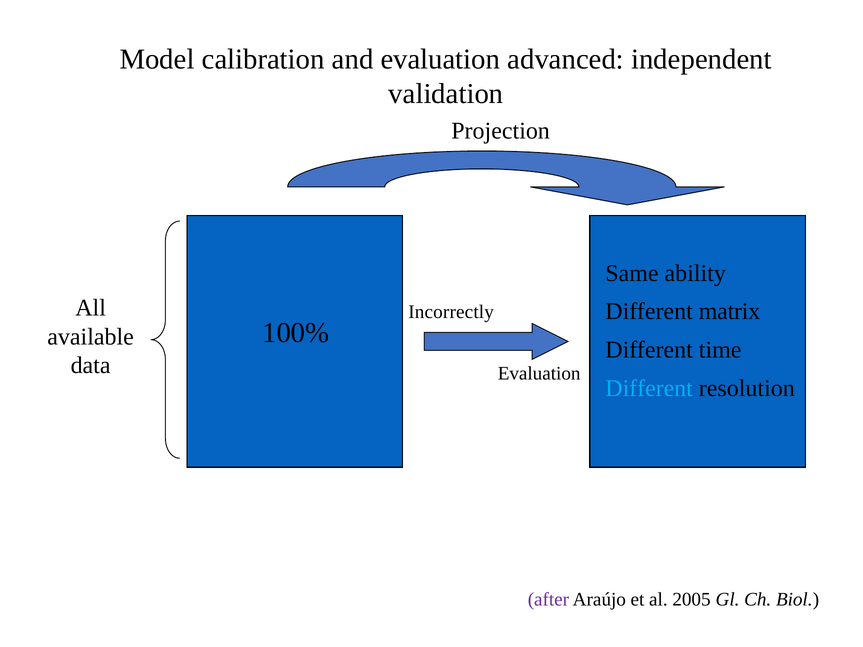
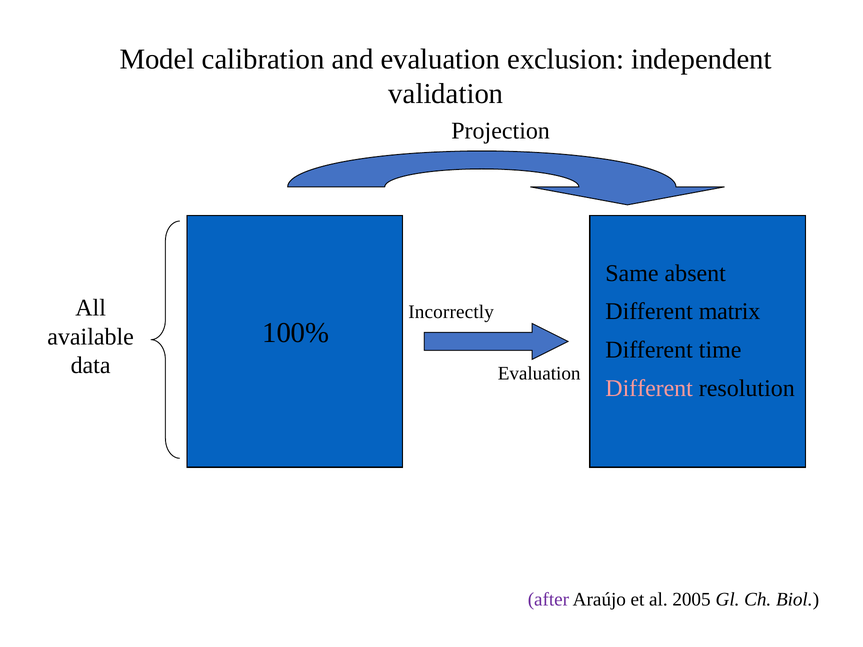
advanced: advanced -> exclusion (566, 59)
ability: ability -> absent (695, 273)
Different colour: light blue -> pink (649, 388)
